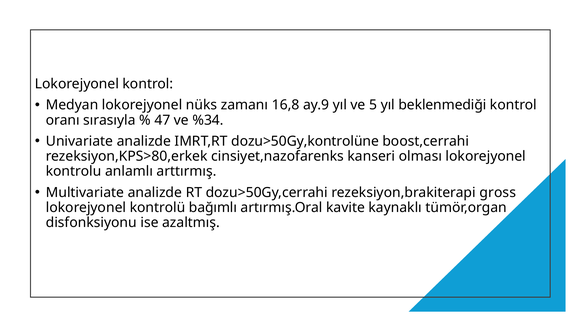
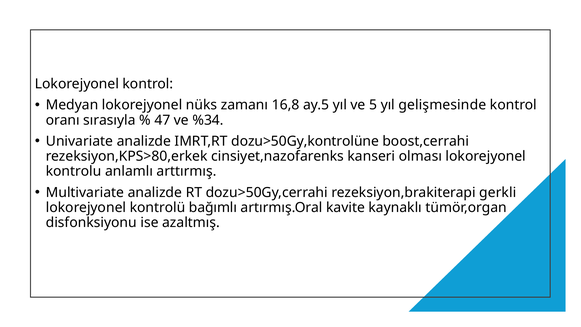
ay.9: ay.9 -> ay.5 (316, 105)
beklenmediği: beklenmediği -> gelişmesinde (442, 105)
gross: gross -> gerkli (498, 192)
